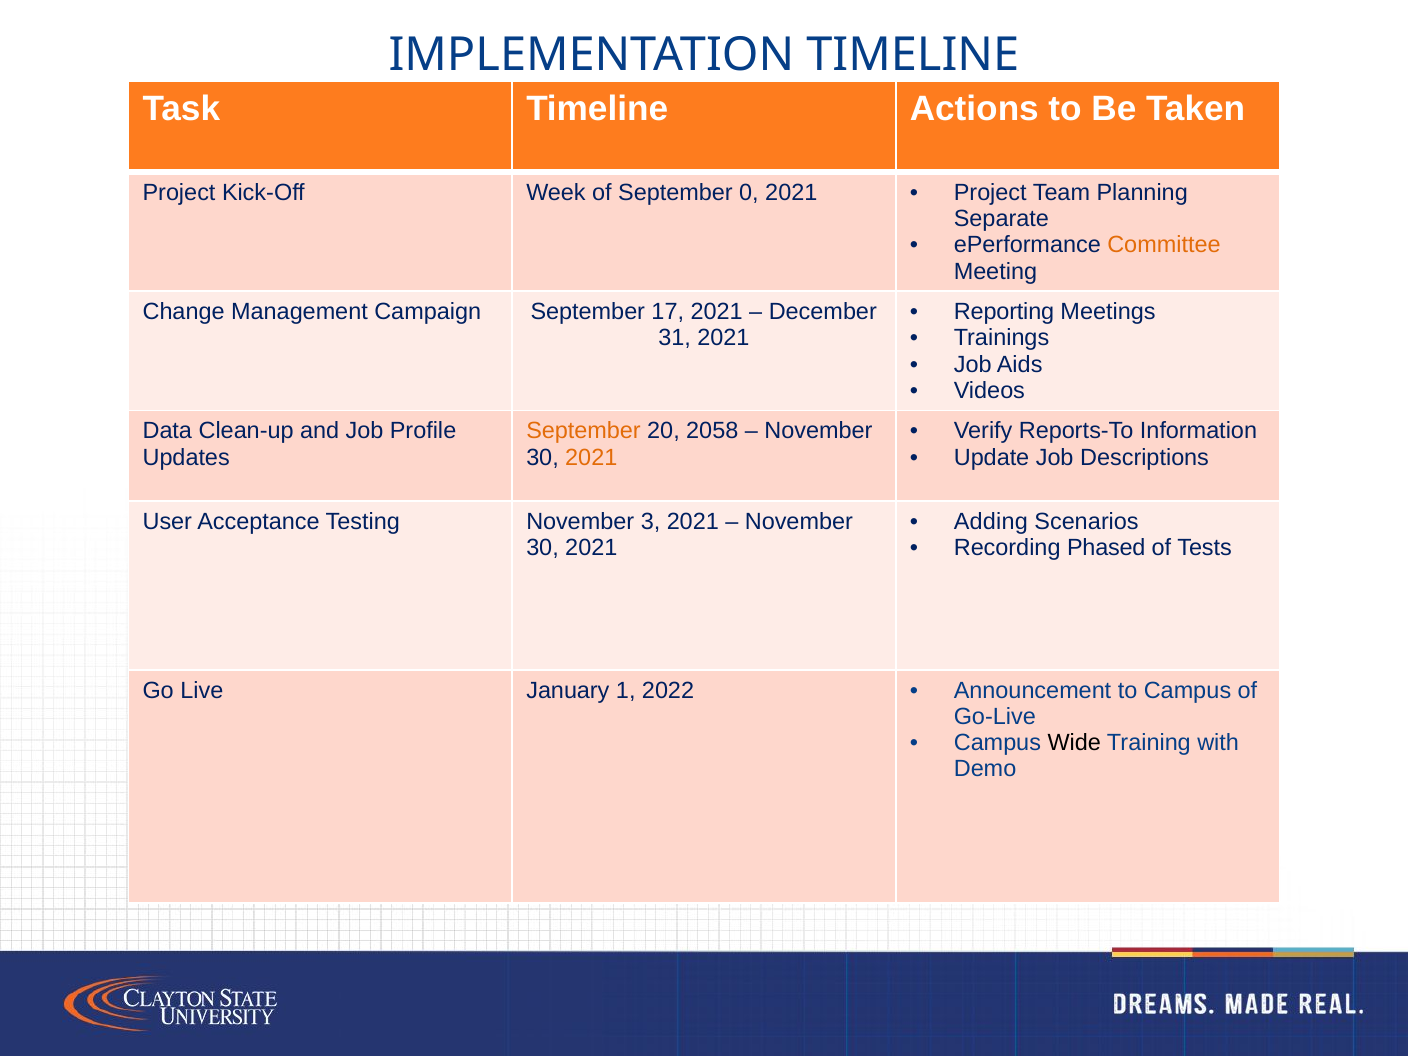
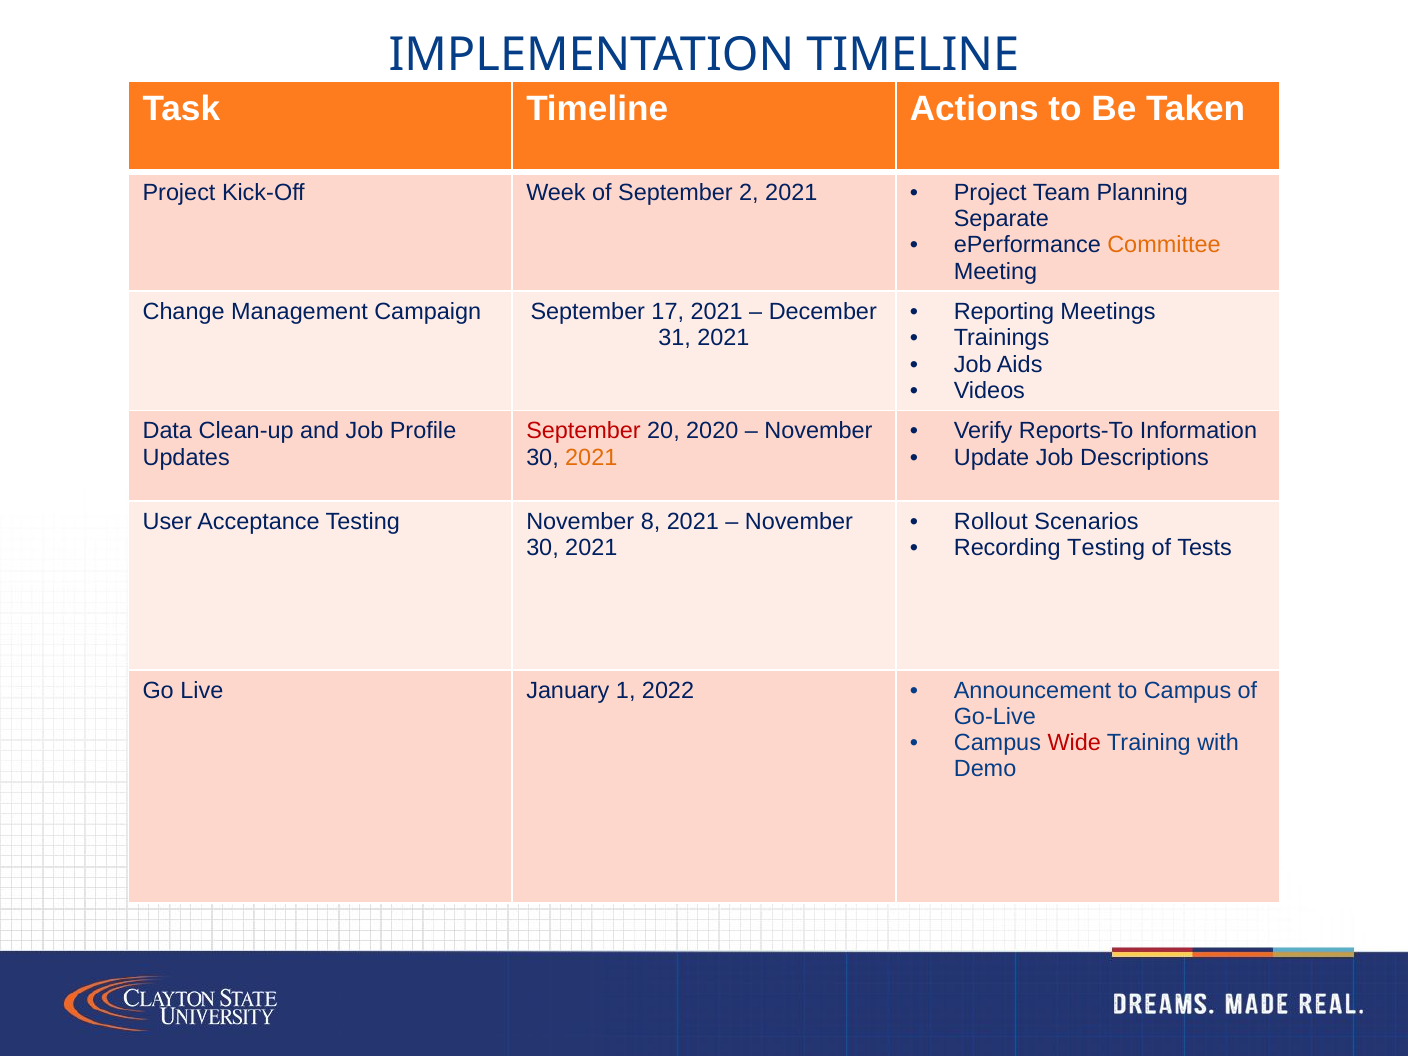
0: 0 -> 2 (749, 193)
September colour: orange -> red (583, 431)
2058: 2058 -> 2020 (712, 431)
Adding: Adding -> Rollout (991, 522)
3: 3 -> 8 (651, 522)
Recording Phased: Phased -> Testing (1106, 548)
Wide colour: black -> red (1074, 743)
